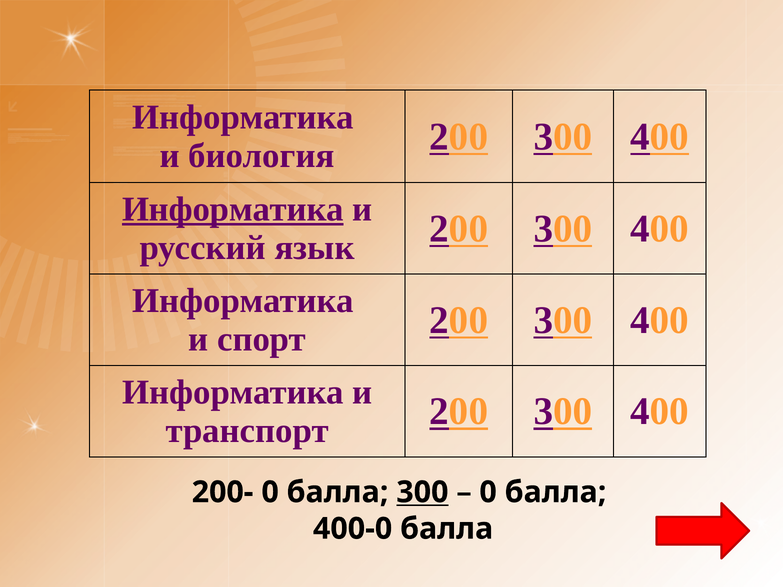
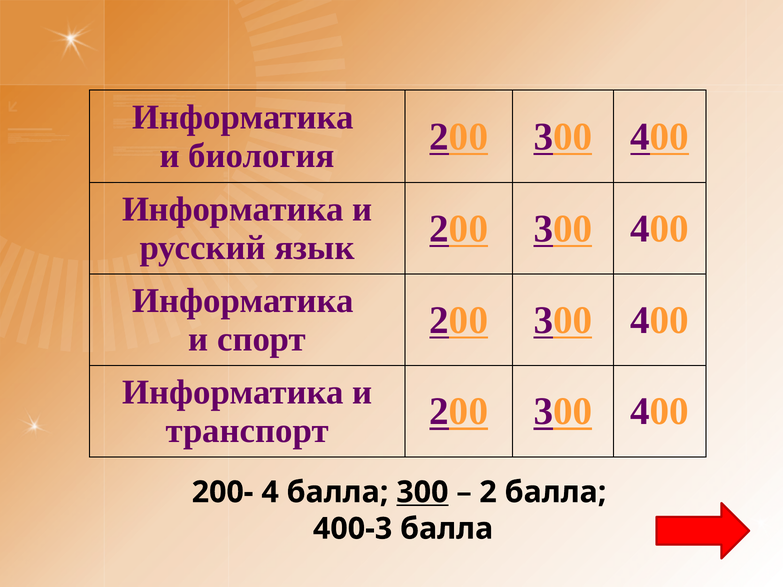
Информатика underline: present -> none (233, 209)
200- 0: 0 -> 4 (270, 492)
0: 0 -> 2 (488, 492)
400-0: 400-0 -> 400-3 (353, 529)
